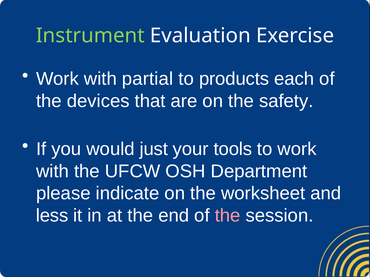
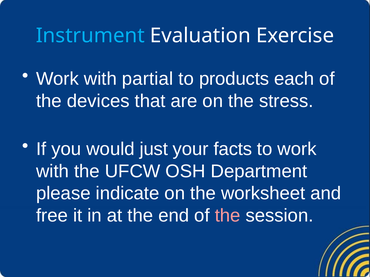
Instrument colour: light green -> light blue (90, 36)
safety: safety -> stress (286, 101)
tools: tools -> facts (233, 149)
less: less -> free (52, 216)
